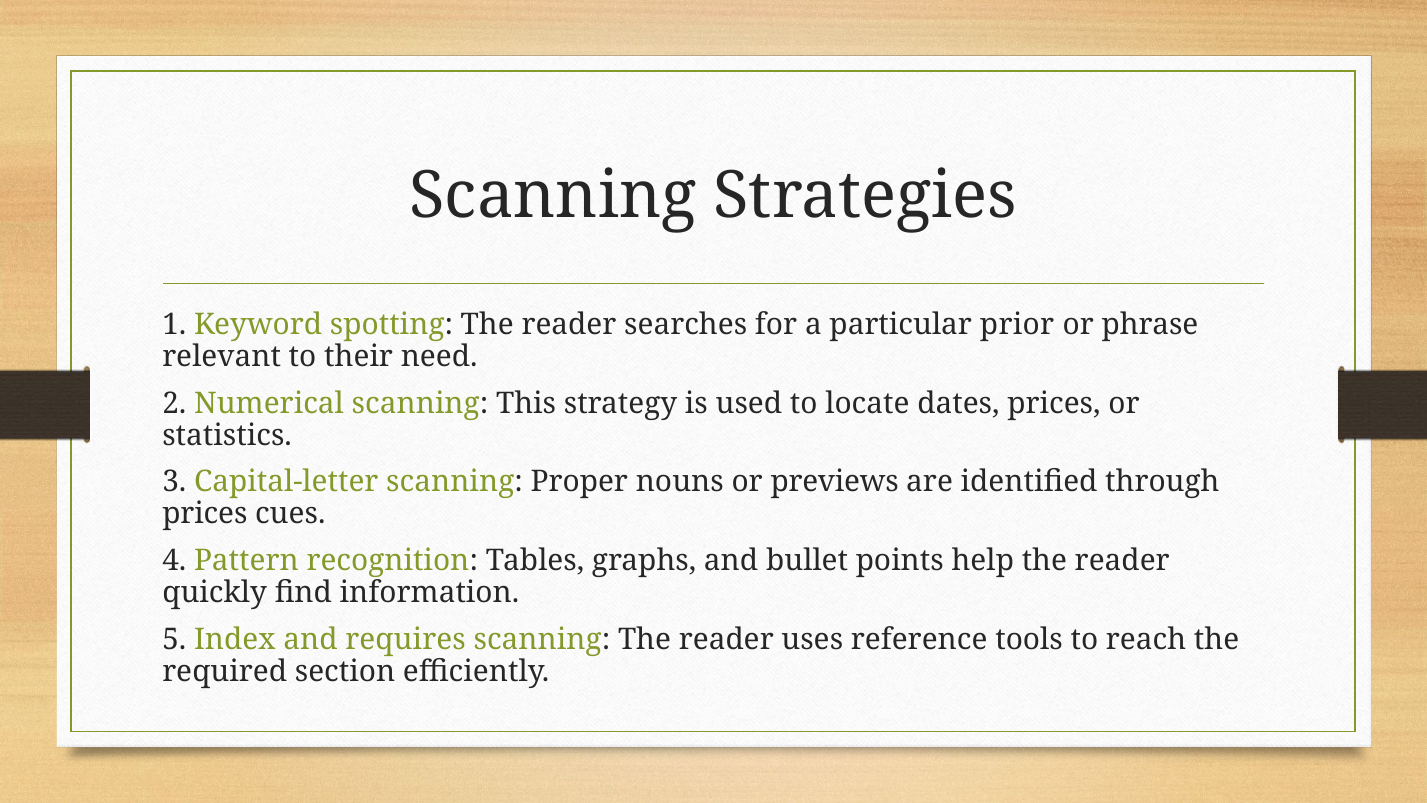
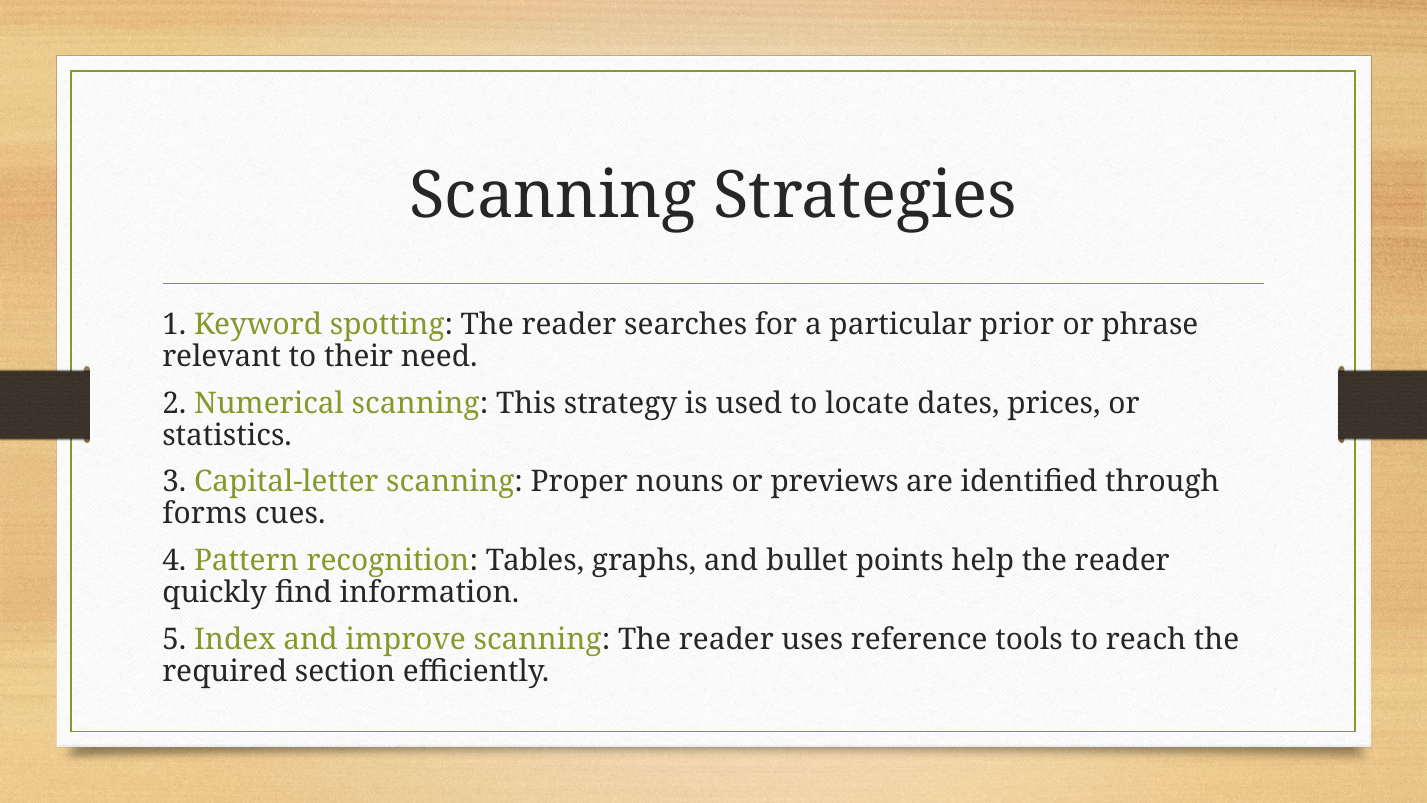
prices: prices -> forms (205, 514)
requires: requires -> improve (406, 639)
